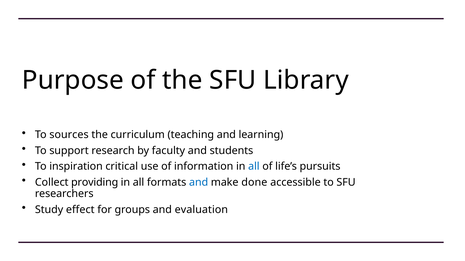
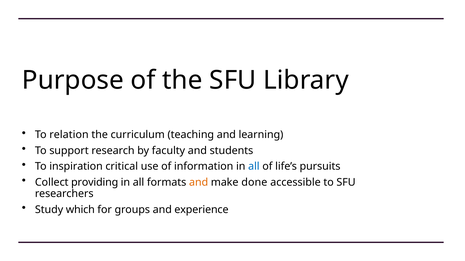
sources: sources -> relation (69, 135)
and colour: blue -> orange (199, 183)
effect: effect -> which (80, 210)
evaluation: evaluation -> experience (201, 210)
